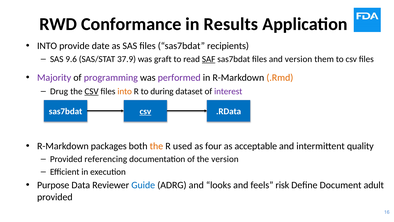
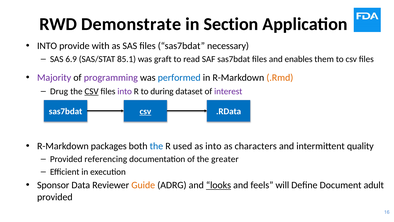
Conformance: Conformance -> Demonstrate (131, 24)
Results: Results -> Section (231, 24)
date: date -> with (101, 46)
recipients: recipients -> necessary (228, 46)
9.6: 9.6 -> 6.9 (71, 59)
37.9: 37.9 -> 85.1 (127, 59)
SAF underline: present -> none (209, 59)
and version: version -> enables (299, 59)
performed colour: purple -> blue (179, 77)
into colour: orange -> purple (125, 91)
the colour: orange -> blue (156, 146)
as four: four -> into (213, 146)
acceptable: acceptable -> characters (256, 146)
the version: version -> greater (225, 159)
Purpose: Purpose -> Sponsor (53, 185)
Guide colour: blue -> orange (143, 185)
looks underline: none -> present (219, 185)
risk: risk -> will (282, 185)
